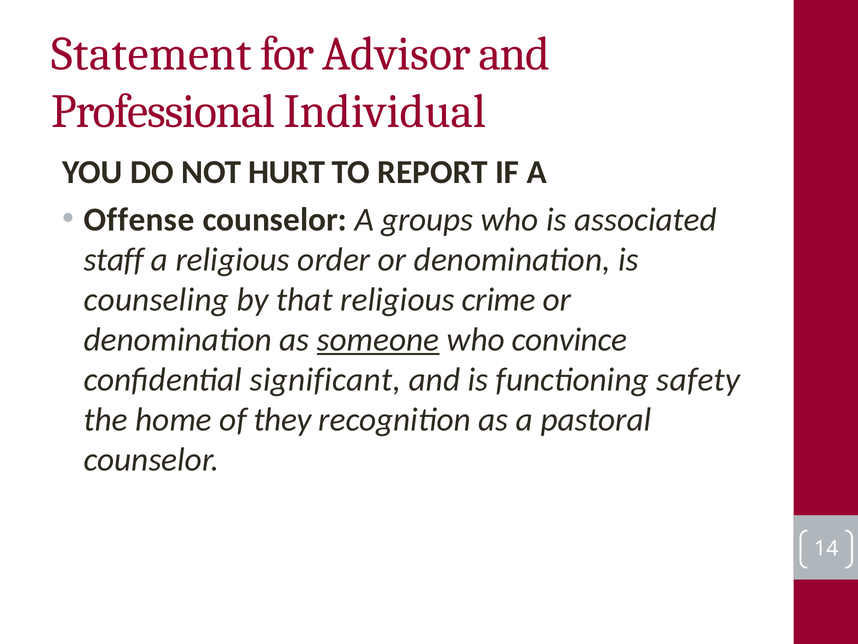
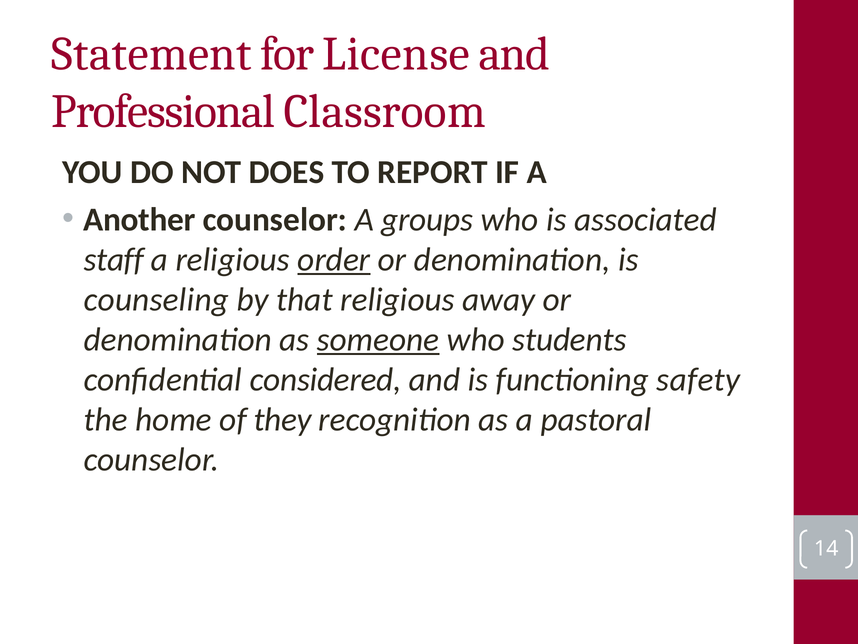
Advisor: Advisor -> License (396, 54)
Individual: Individual -> Classroom (385, 111)
HURT: HURT -> DOES (287, 172)
Offense: Offense -> Another (139, 219)
order underline: none -> present (334, 259)
crime: crime -> away (499, 299)
convince: convince -> students (569, 339)
significant: significant -> considered (326, 379)
